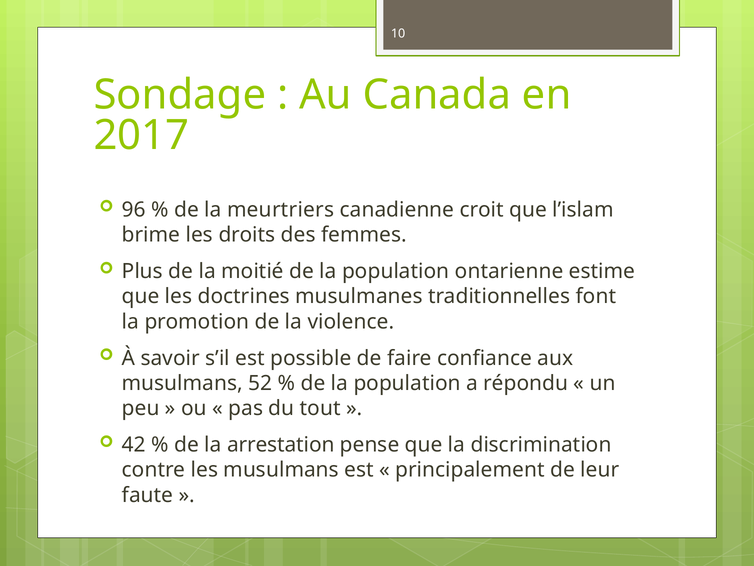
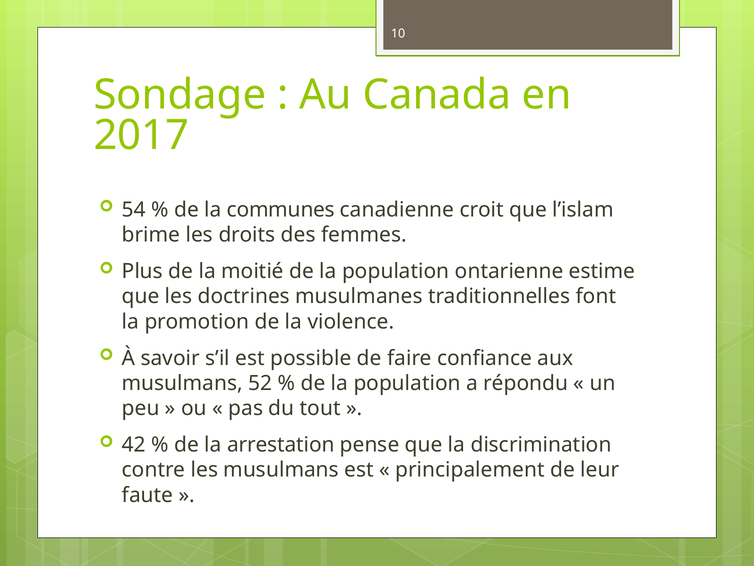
96: 96 -> 54 (134, 209)
meurtriers: meurtriers -> communes (281, 209)
